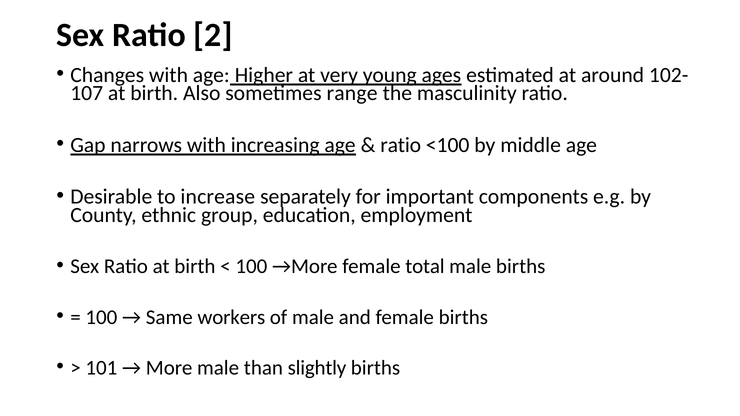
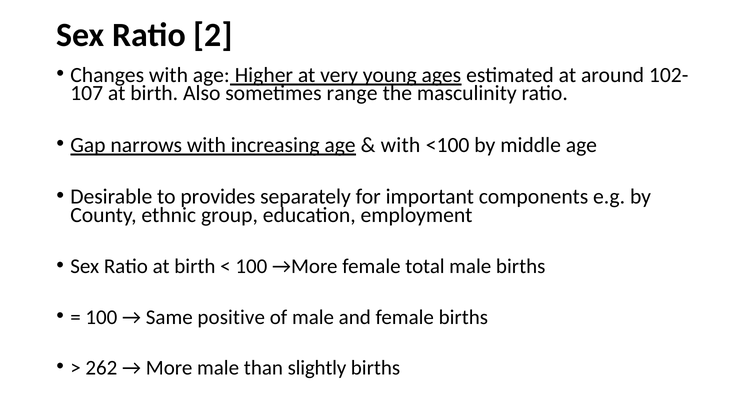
ratio: ratio -> with (401, 145)
increase: increase -> provides (218, 197)
workers: workers -> positive (231, 317)
101: 101 -> 262 (101, 368)
